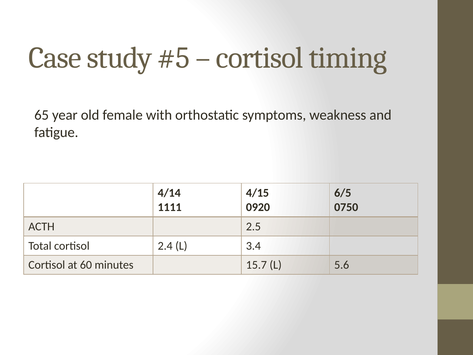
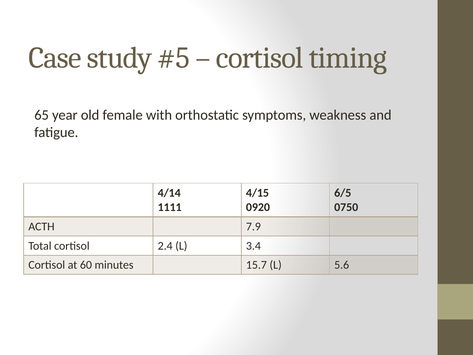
2.5: 2.5 -> 7.9 (253, 226)
